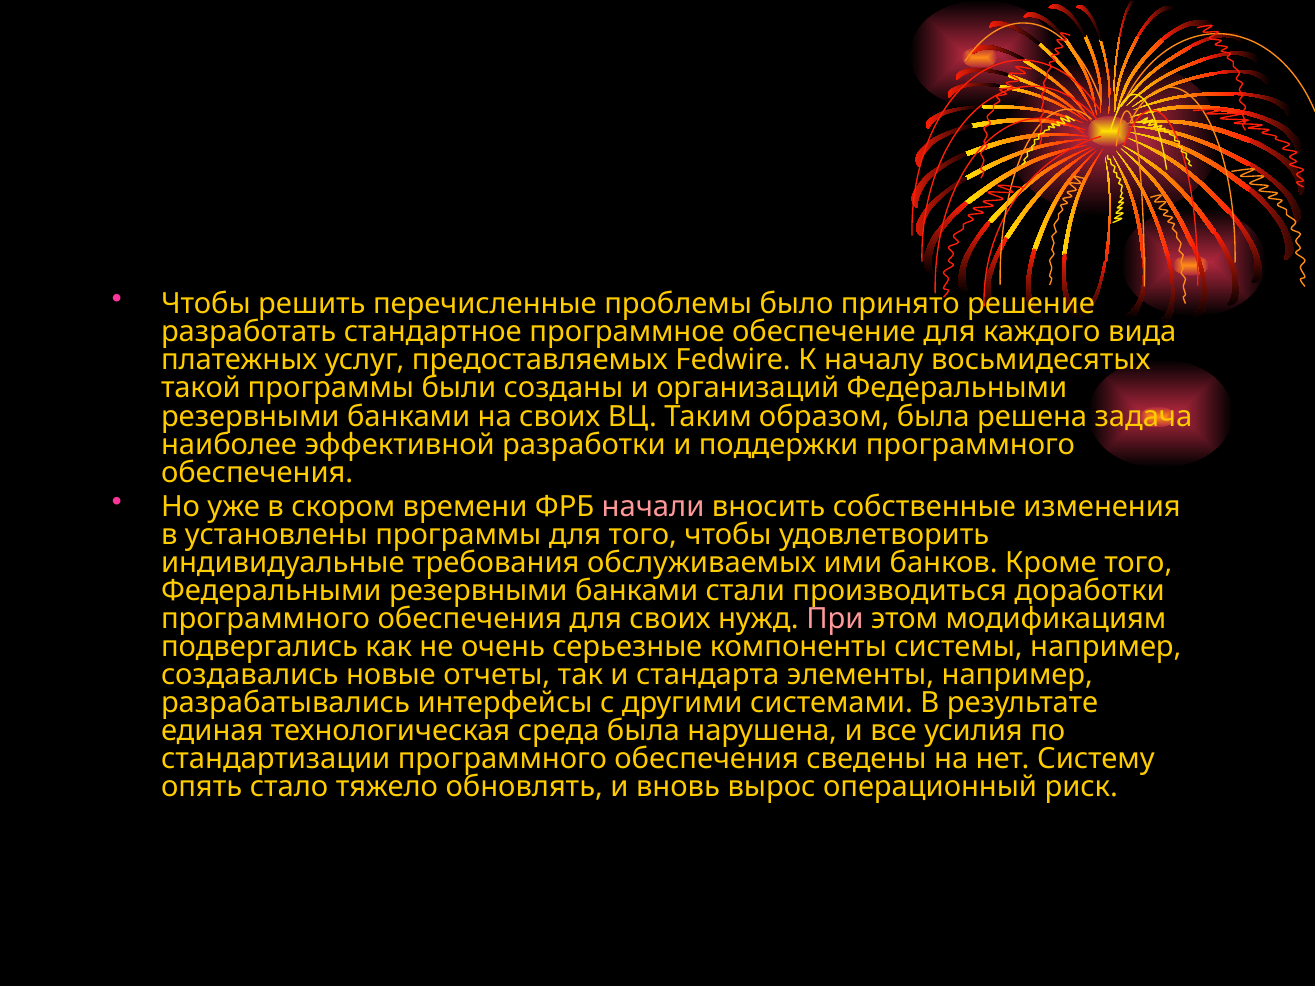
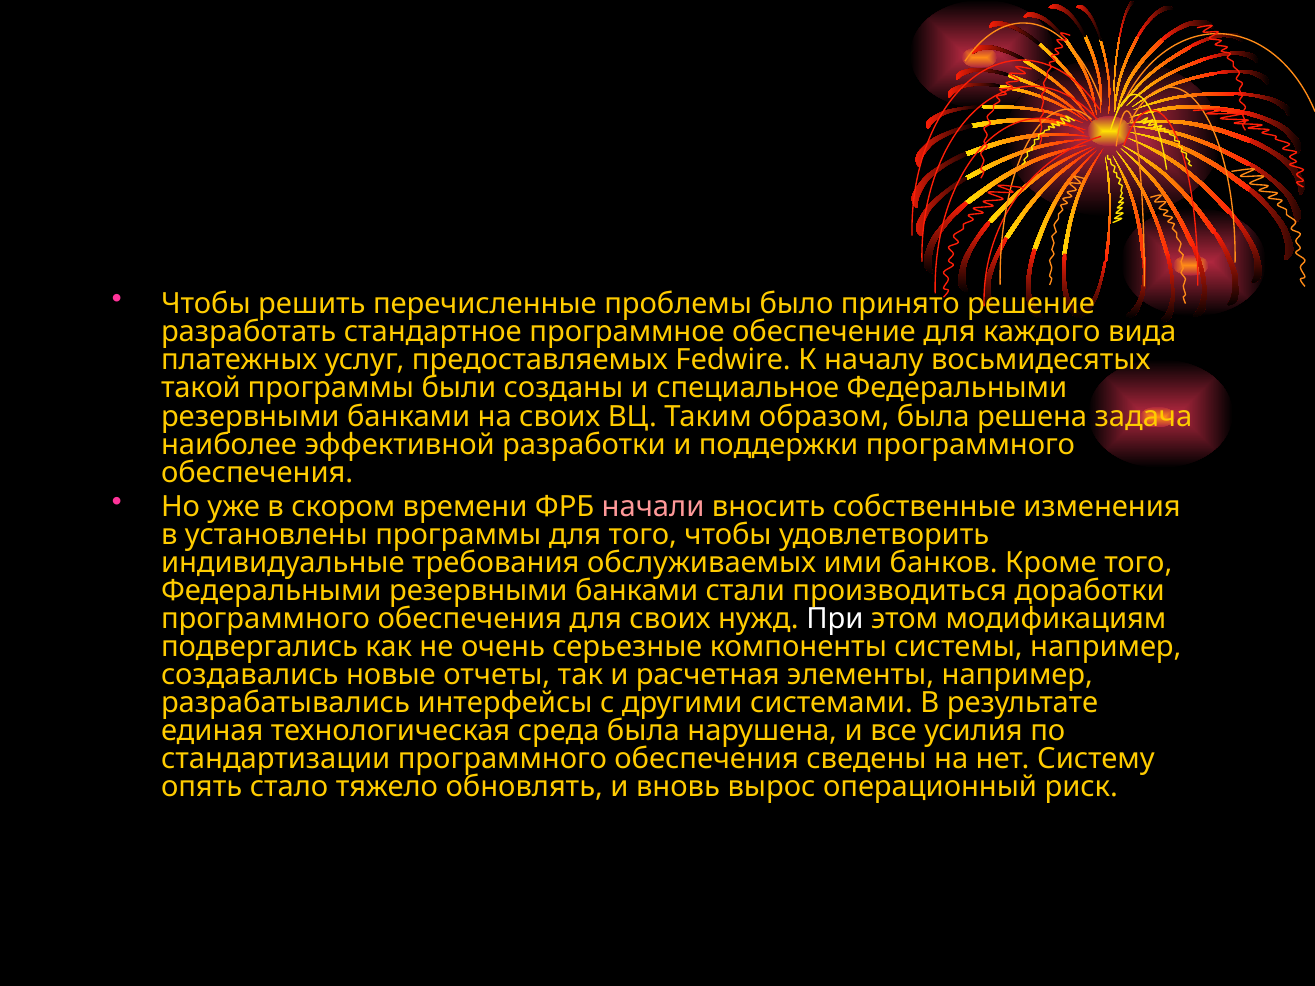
организаций: организаций -> специальное (748, 388)
При colour: pink -> white (835, 619)
стандарта: стандарта -> расчетная (708, 675)
